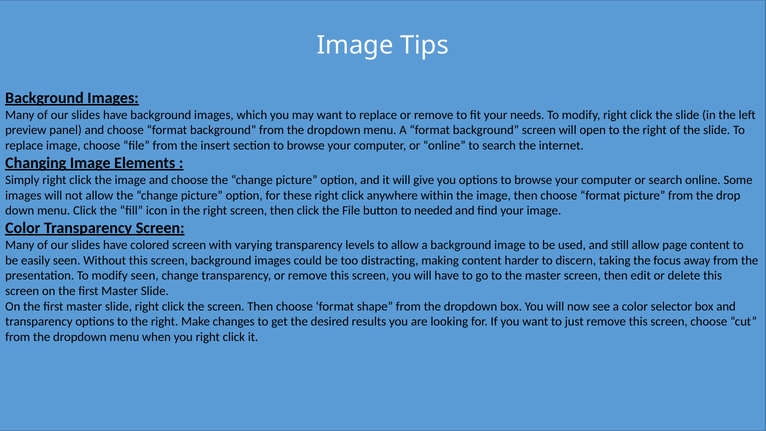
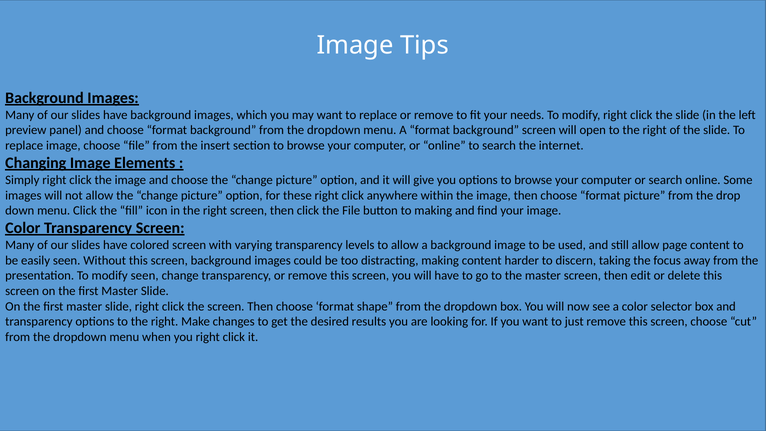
to needed: needed -> making (433, 211)
